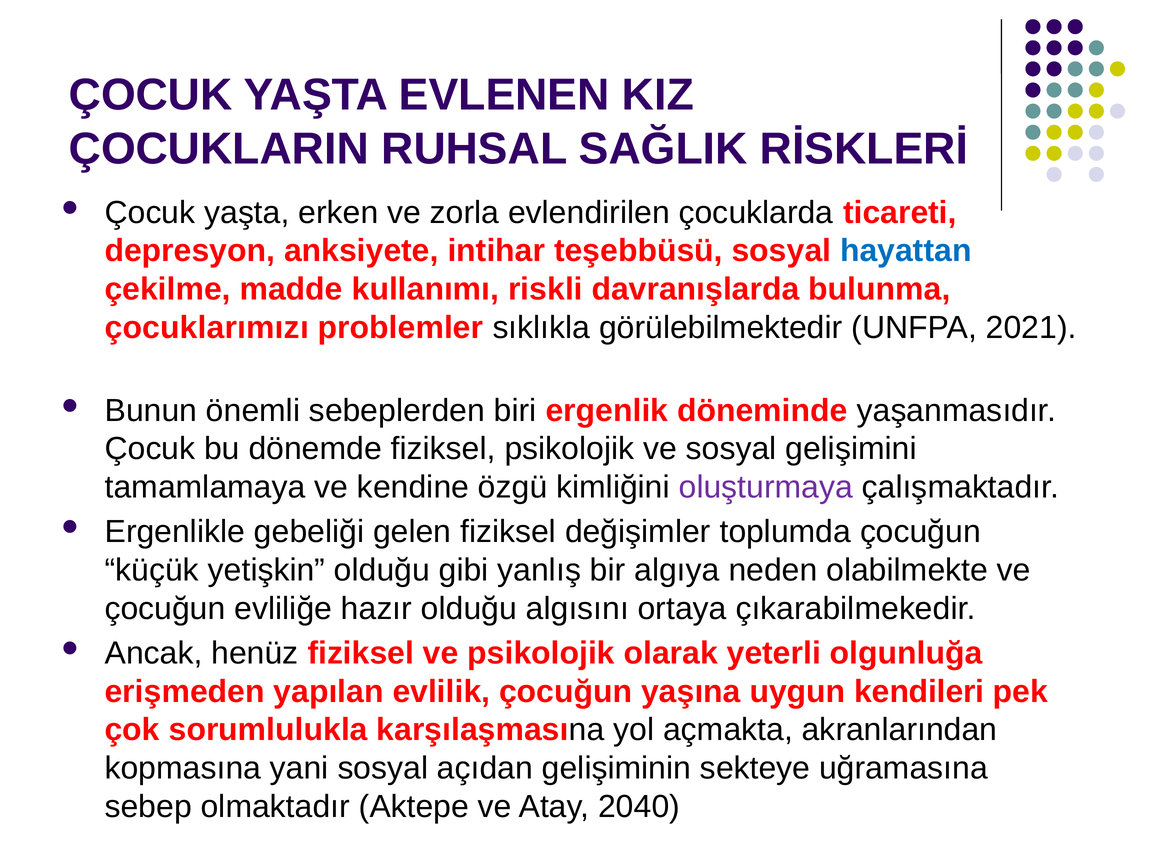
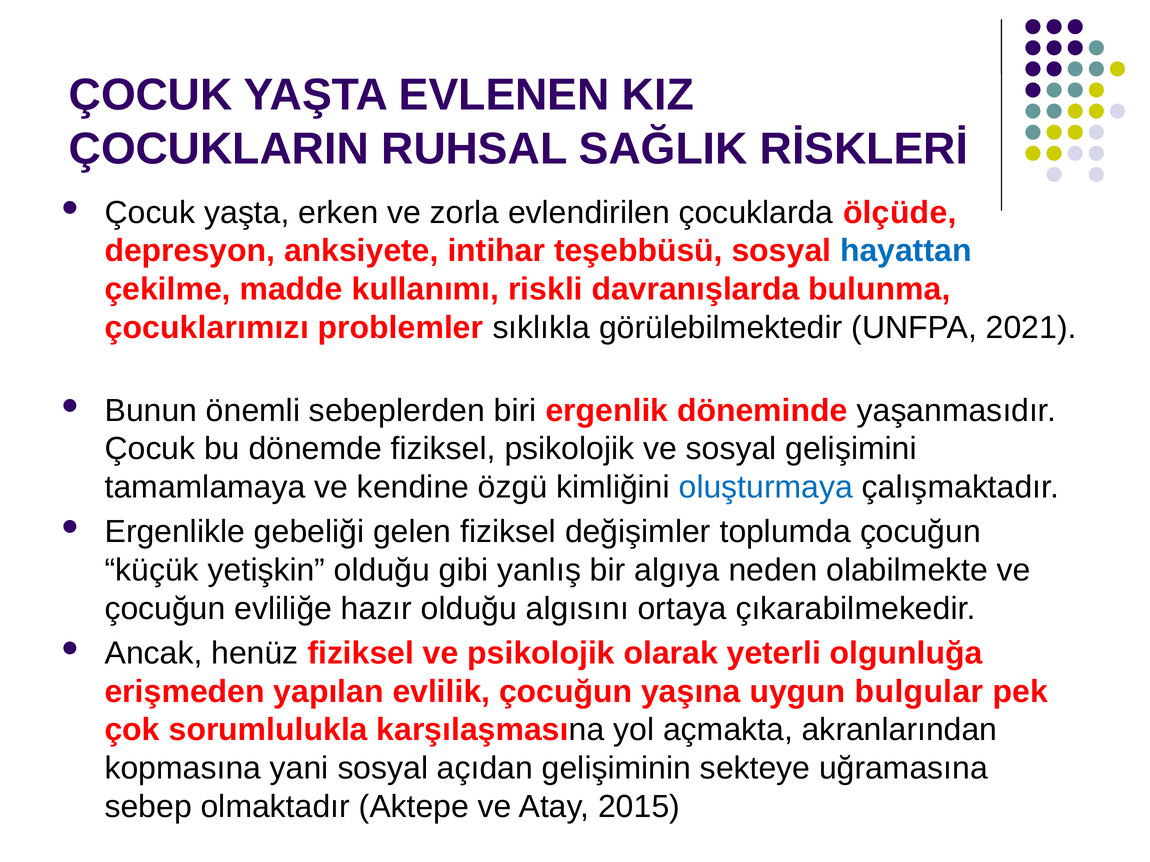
ticareti: ticareti -> ölçüde (900, 213)
oluşturmaya colour: purple -> blue (766, 487)
kendileri: kendileri -> bulgular (919, 692)
2040: 2040 -> 2015 (639, 807)
